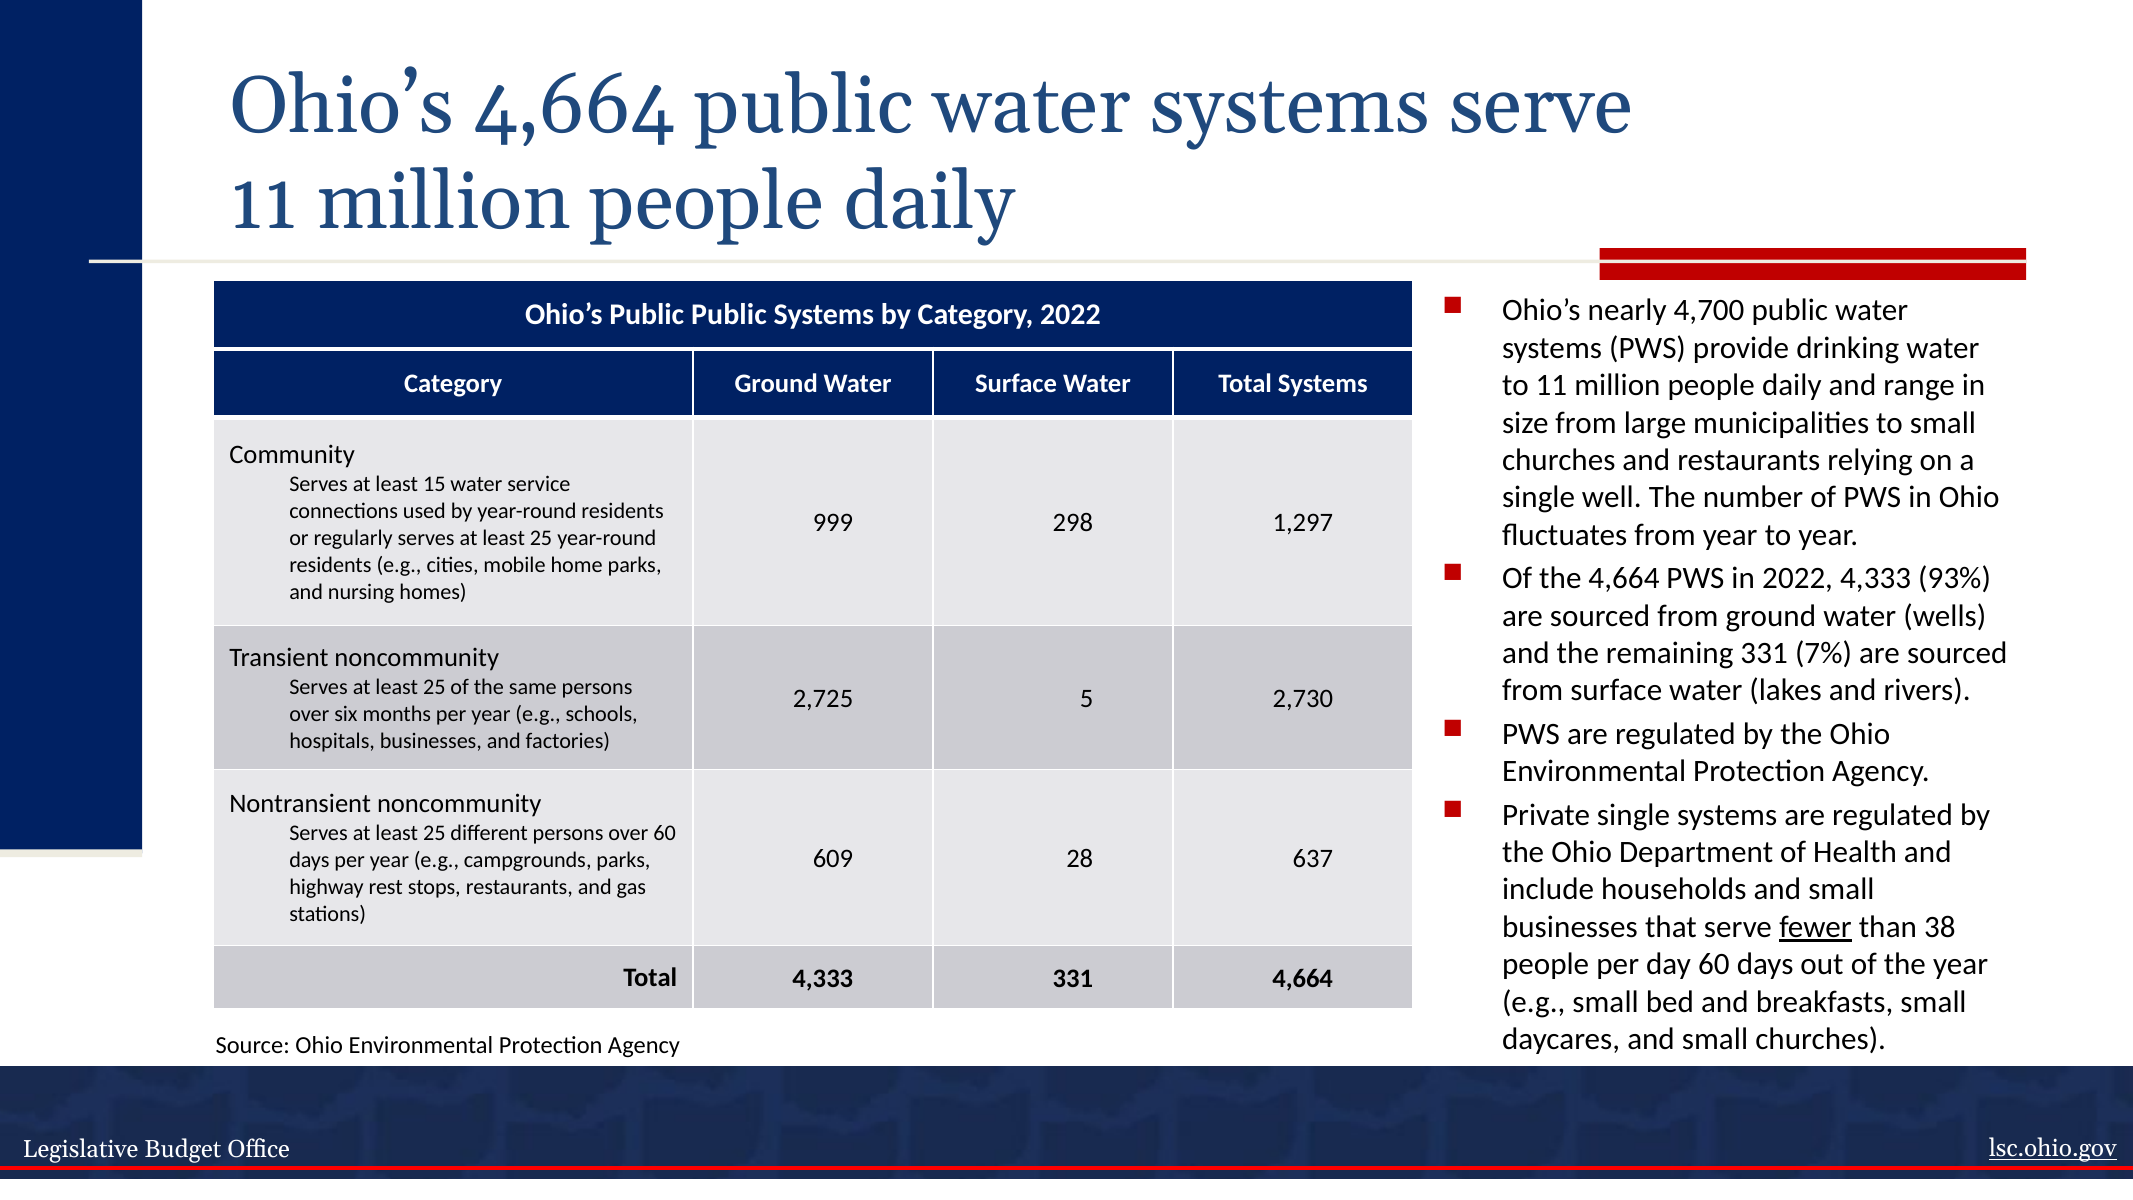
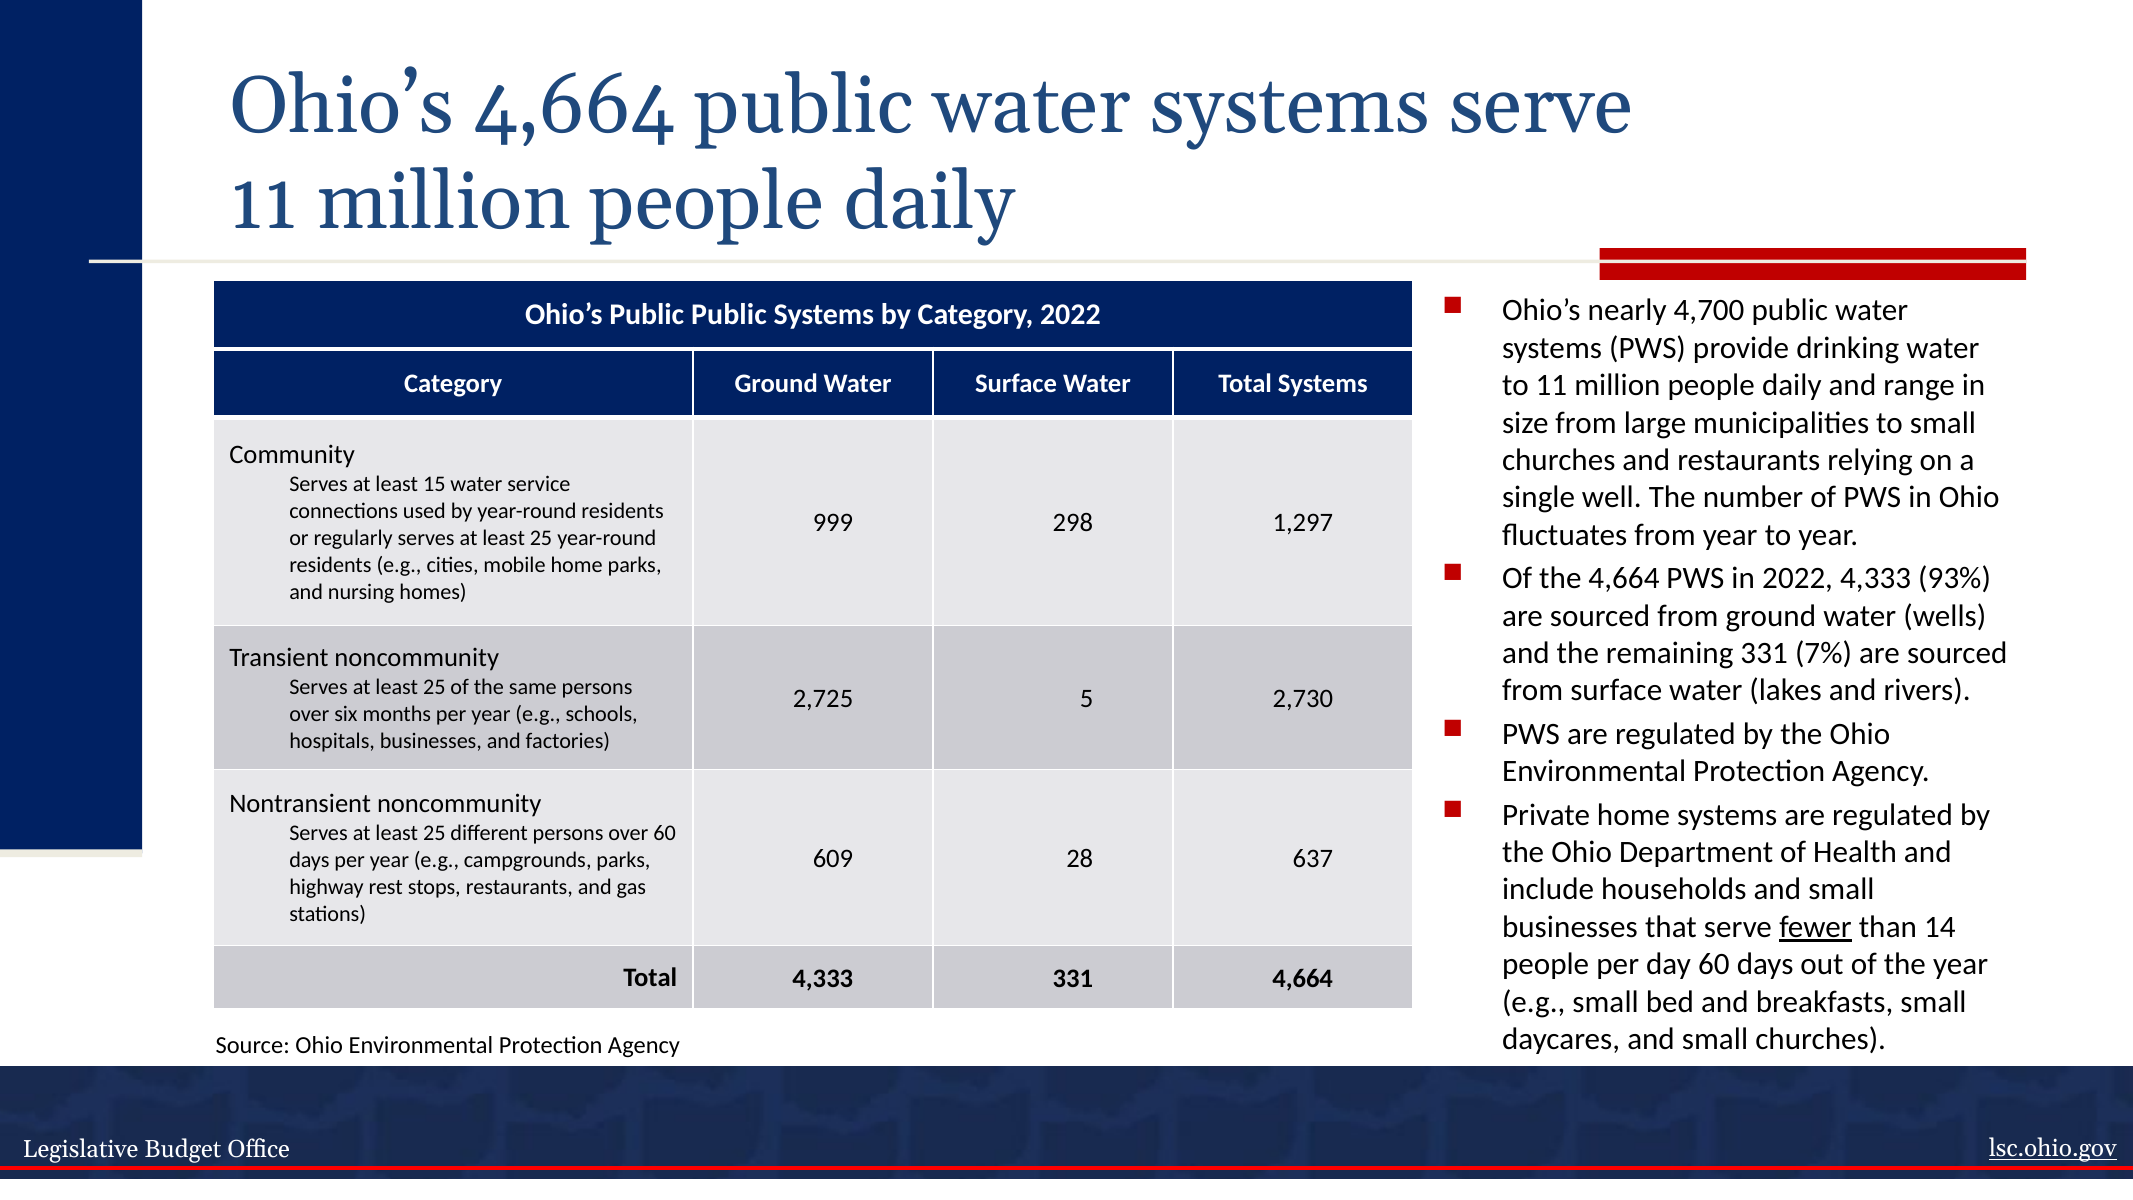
Private single: single -> home (1634, 815)
38: 38 -> 14 (1940, 927)
